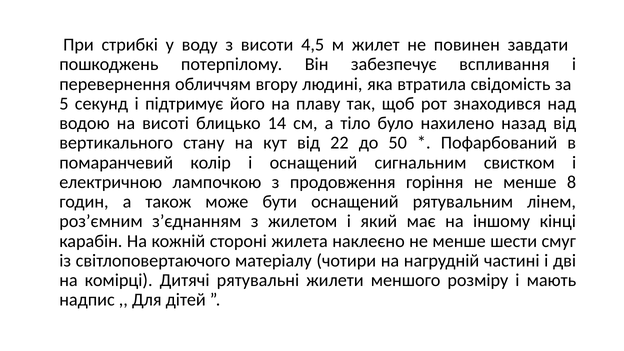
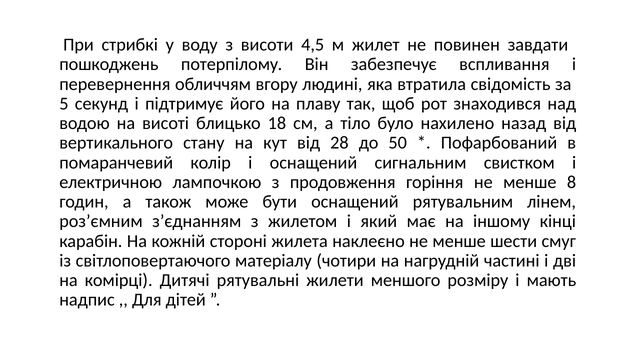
14: 14 -> 18 (277, 123)
22: 22 -> 28 (339, 143)
